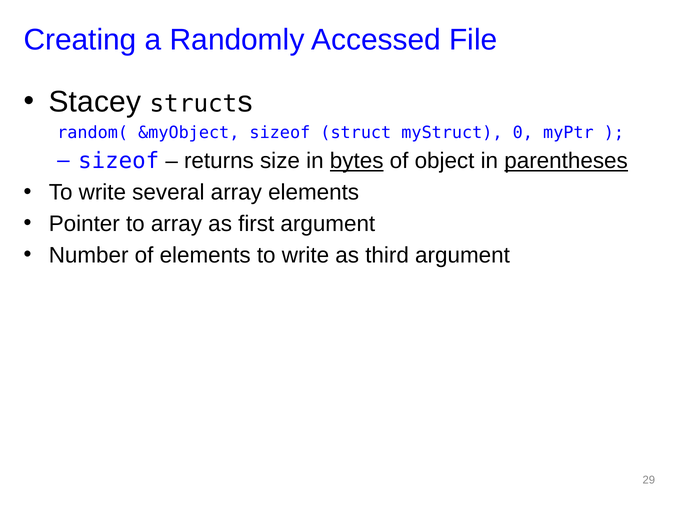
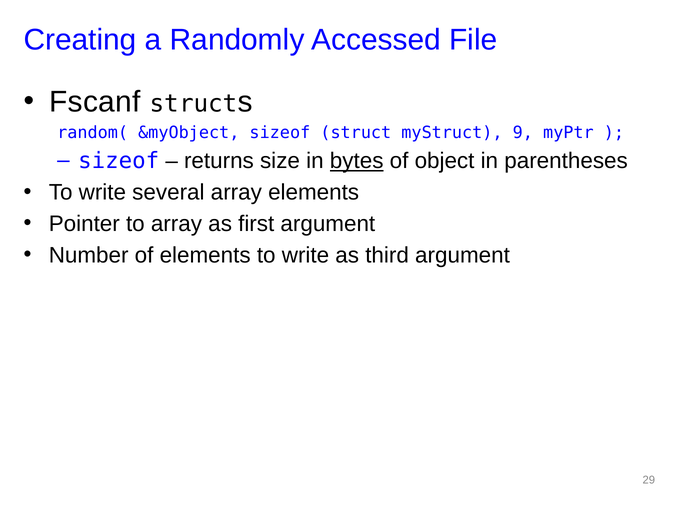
Stacey: Stacey -> Fscanf (95, 102)
0: 0 -> 9 (523, 132)
parentheses underline: present -> none (566, 161)
